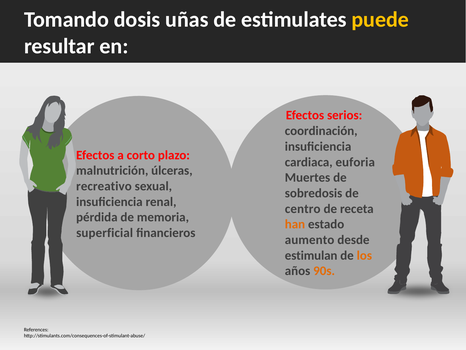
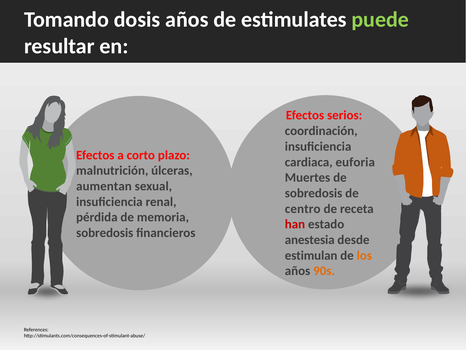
dosis uñas: uñas -> años (187, 20)
puede colour: yellow -> light green (380, 20)
recreativo: recreativo -> aumentan (104, 186)
han colour: orange -> red (295, 224)
superficial: superficial -> sobredosis (105, 233)
aumento: aumento -> anestesia (310, 240)
